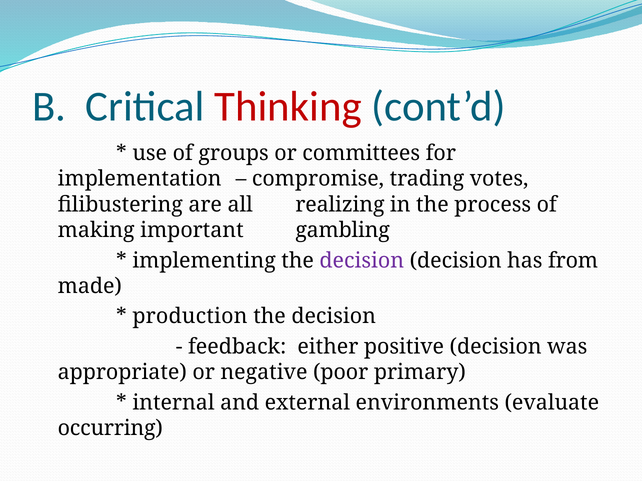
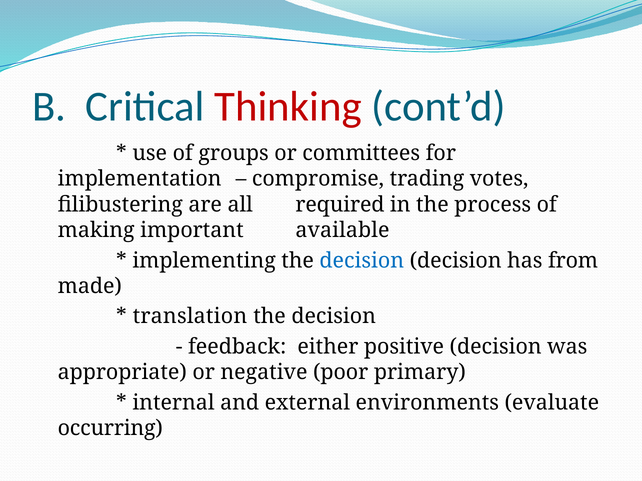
realizing: realizing -> required (340, 205)
gambling: gambling -> available (342, 230)
decision colour: purple -> blue (362, 261)
production: production -> translation (190, 317)
